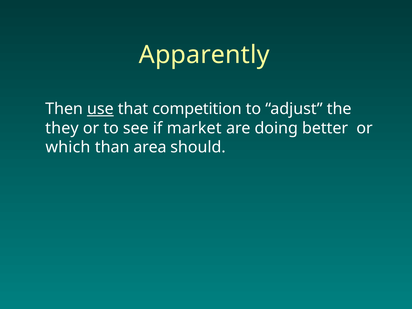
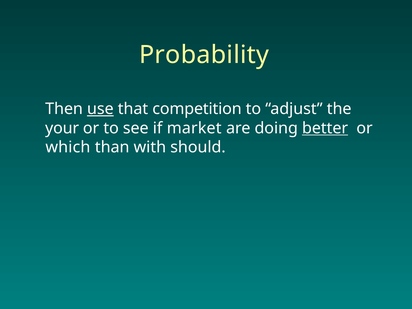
Apparently: Apparently -> Probability (204, 55)
they: they -> your (62, 128)
better underline: none -> present (325, 128)
area: area -> with (150, 147)
